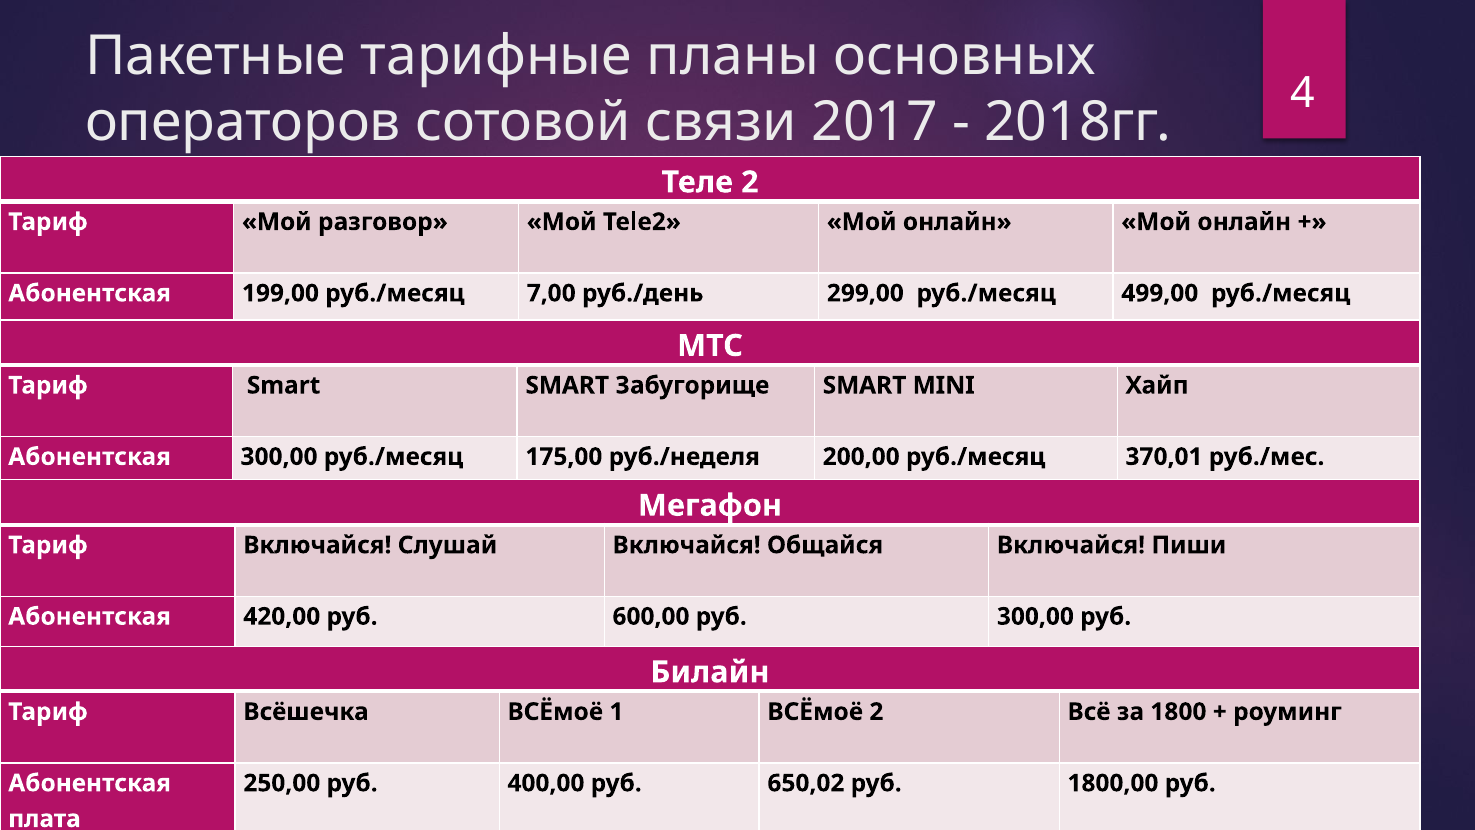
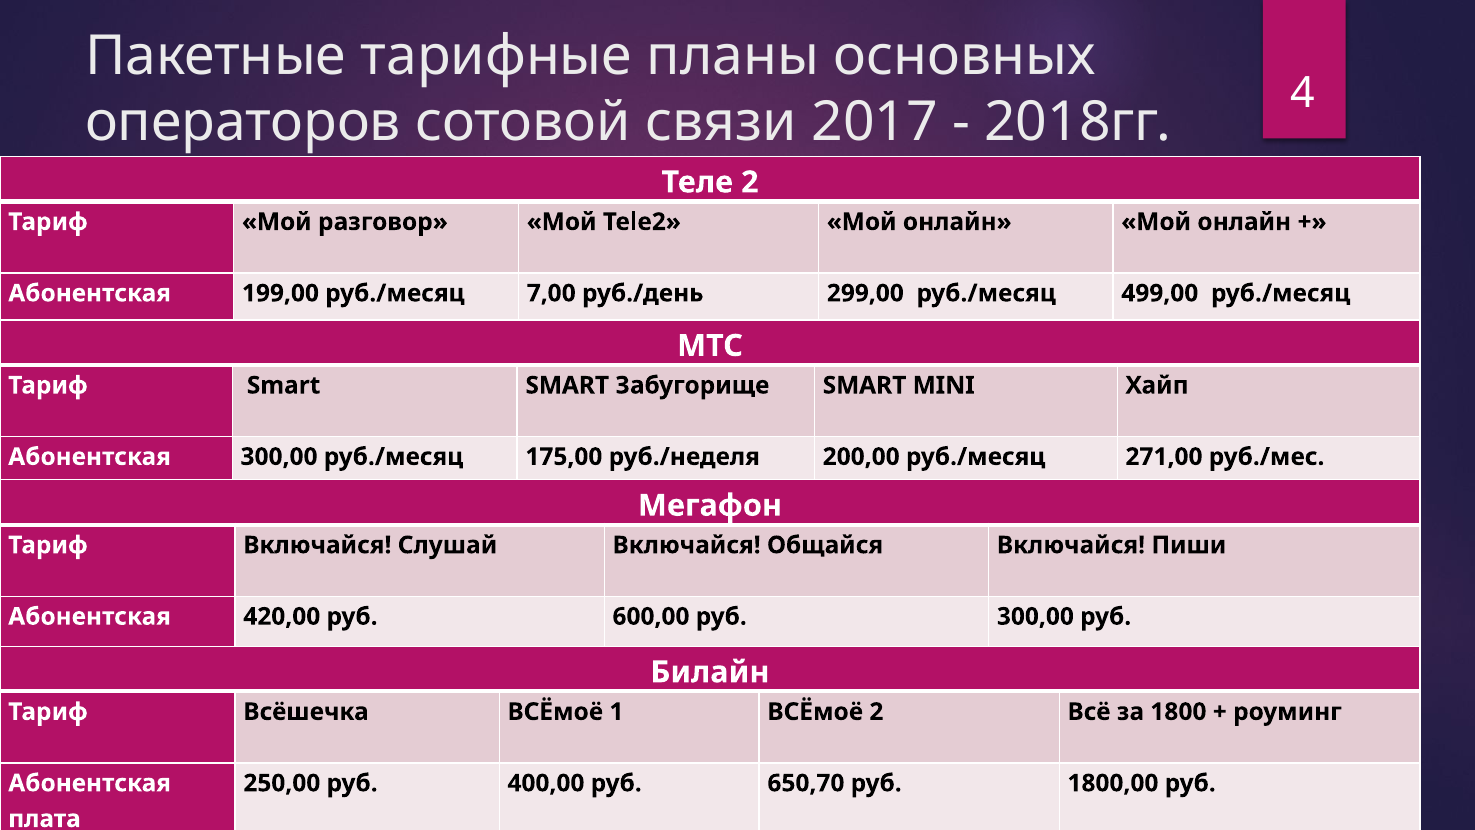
370,01: 370,01 -> 271,00 (1164, 457)
650,02: 650,02 -> 650,70 (806, 783)
